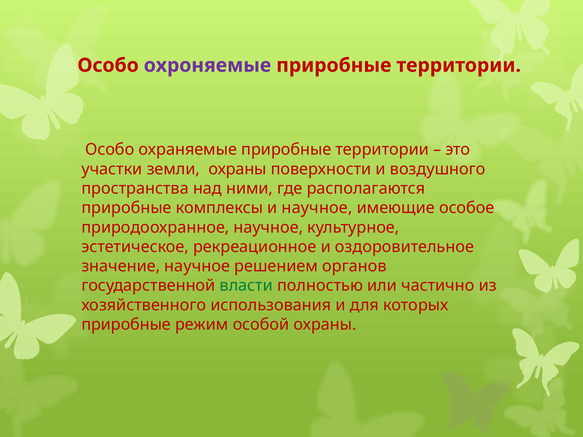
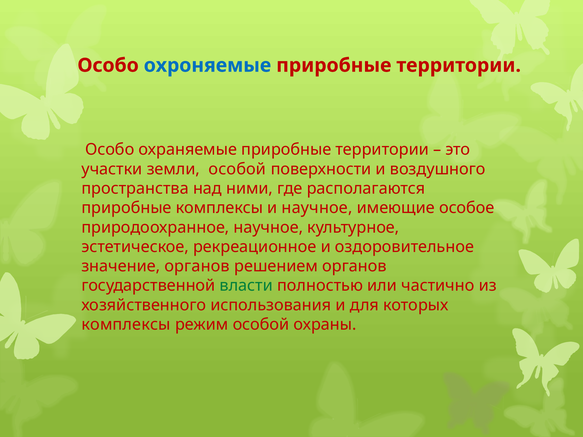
охроняемые colour: purple -> blue (207, 65)
земли охраны: охраны -> особой (237, 169)
значение научное: научное -> органов (197, 266)
приробные: приробные -> комплексы (126, 325)
